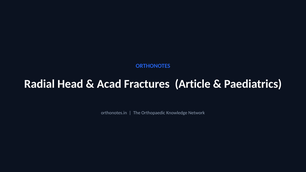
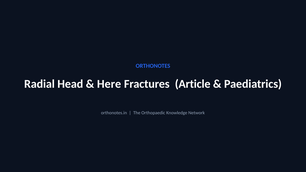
Acad: Acad -> Here (109, 84)
